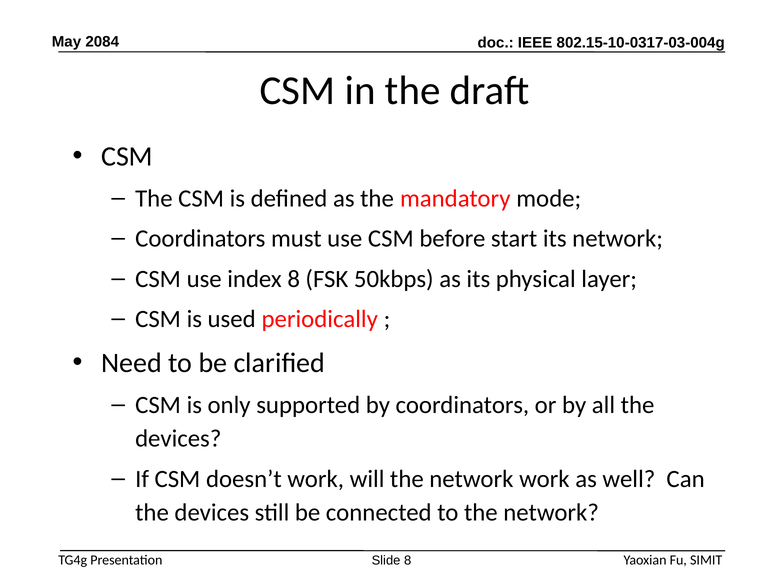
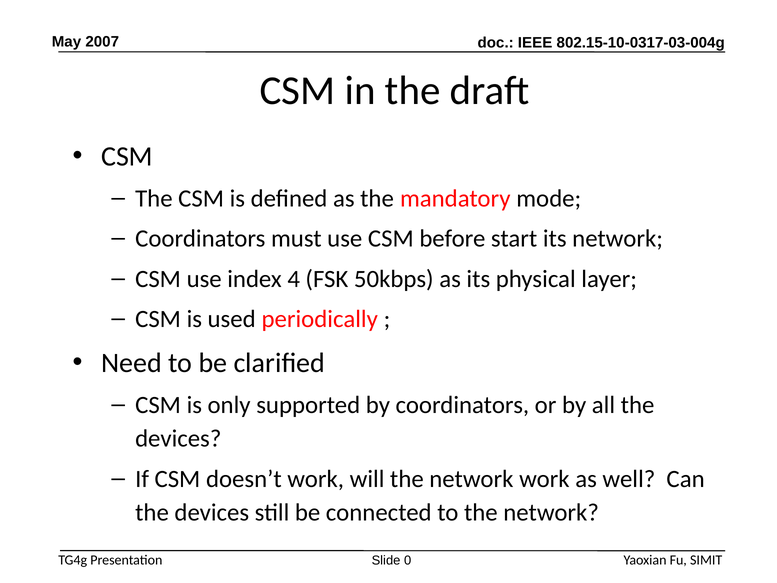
2084: 2084 -> 2007 (102, 42)
index 8: 8 -> 4 (294, 279)
Slide 8: 8 -> 0 (408, 560)
